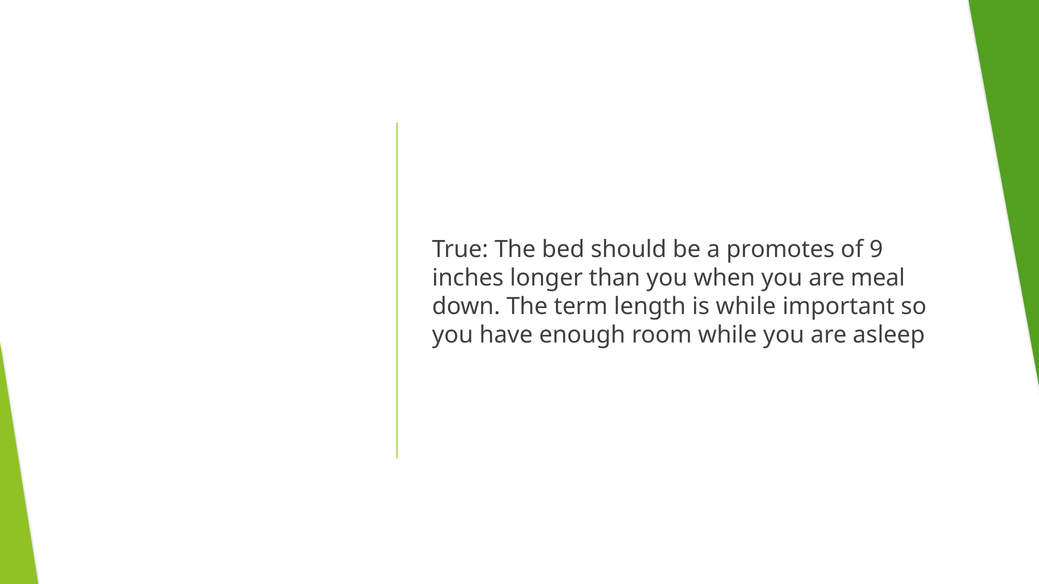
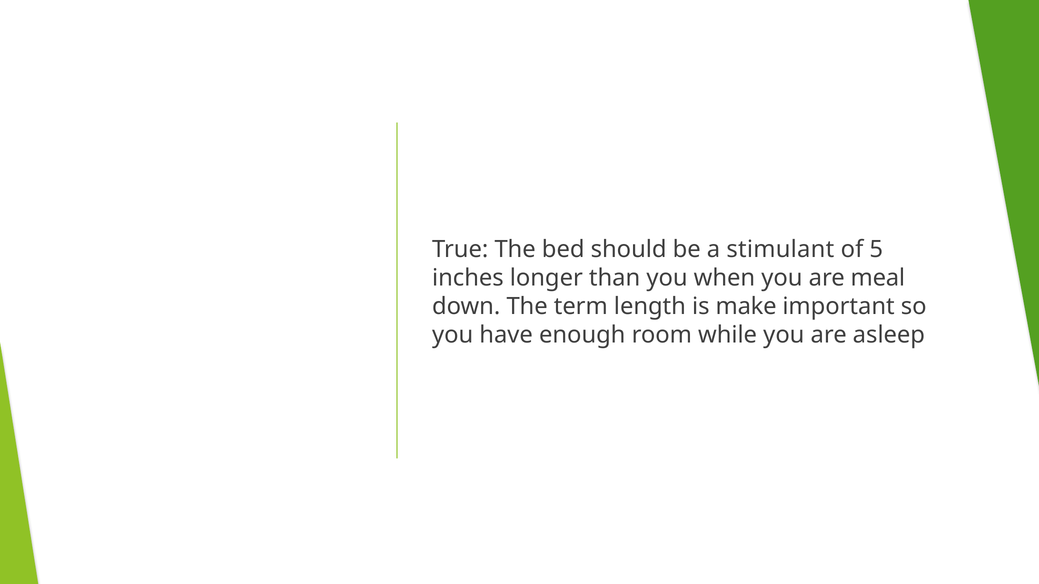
promotes: promotes -> stimulant (780, 250)
9: 9 -> 5 (876, 250)
is while: while -> make (746, 307)
